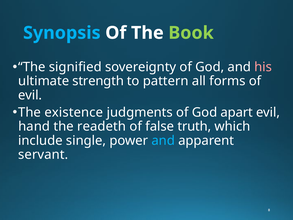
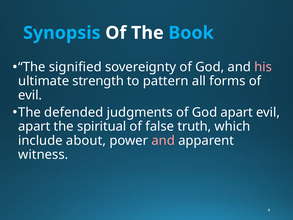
Book colour: light green -> light blue (191, 33)
existence: existence -> defended (74, 112)
hand: hand -> apart (34, 126)
readeth: readeth -> spiritual (102, 126)
single: single -> about (86, 140)
and colour: light blue -> pink (163, 140)
servant: servant -> witness (43, 154)
